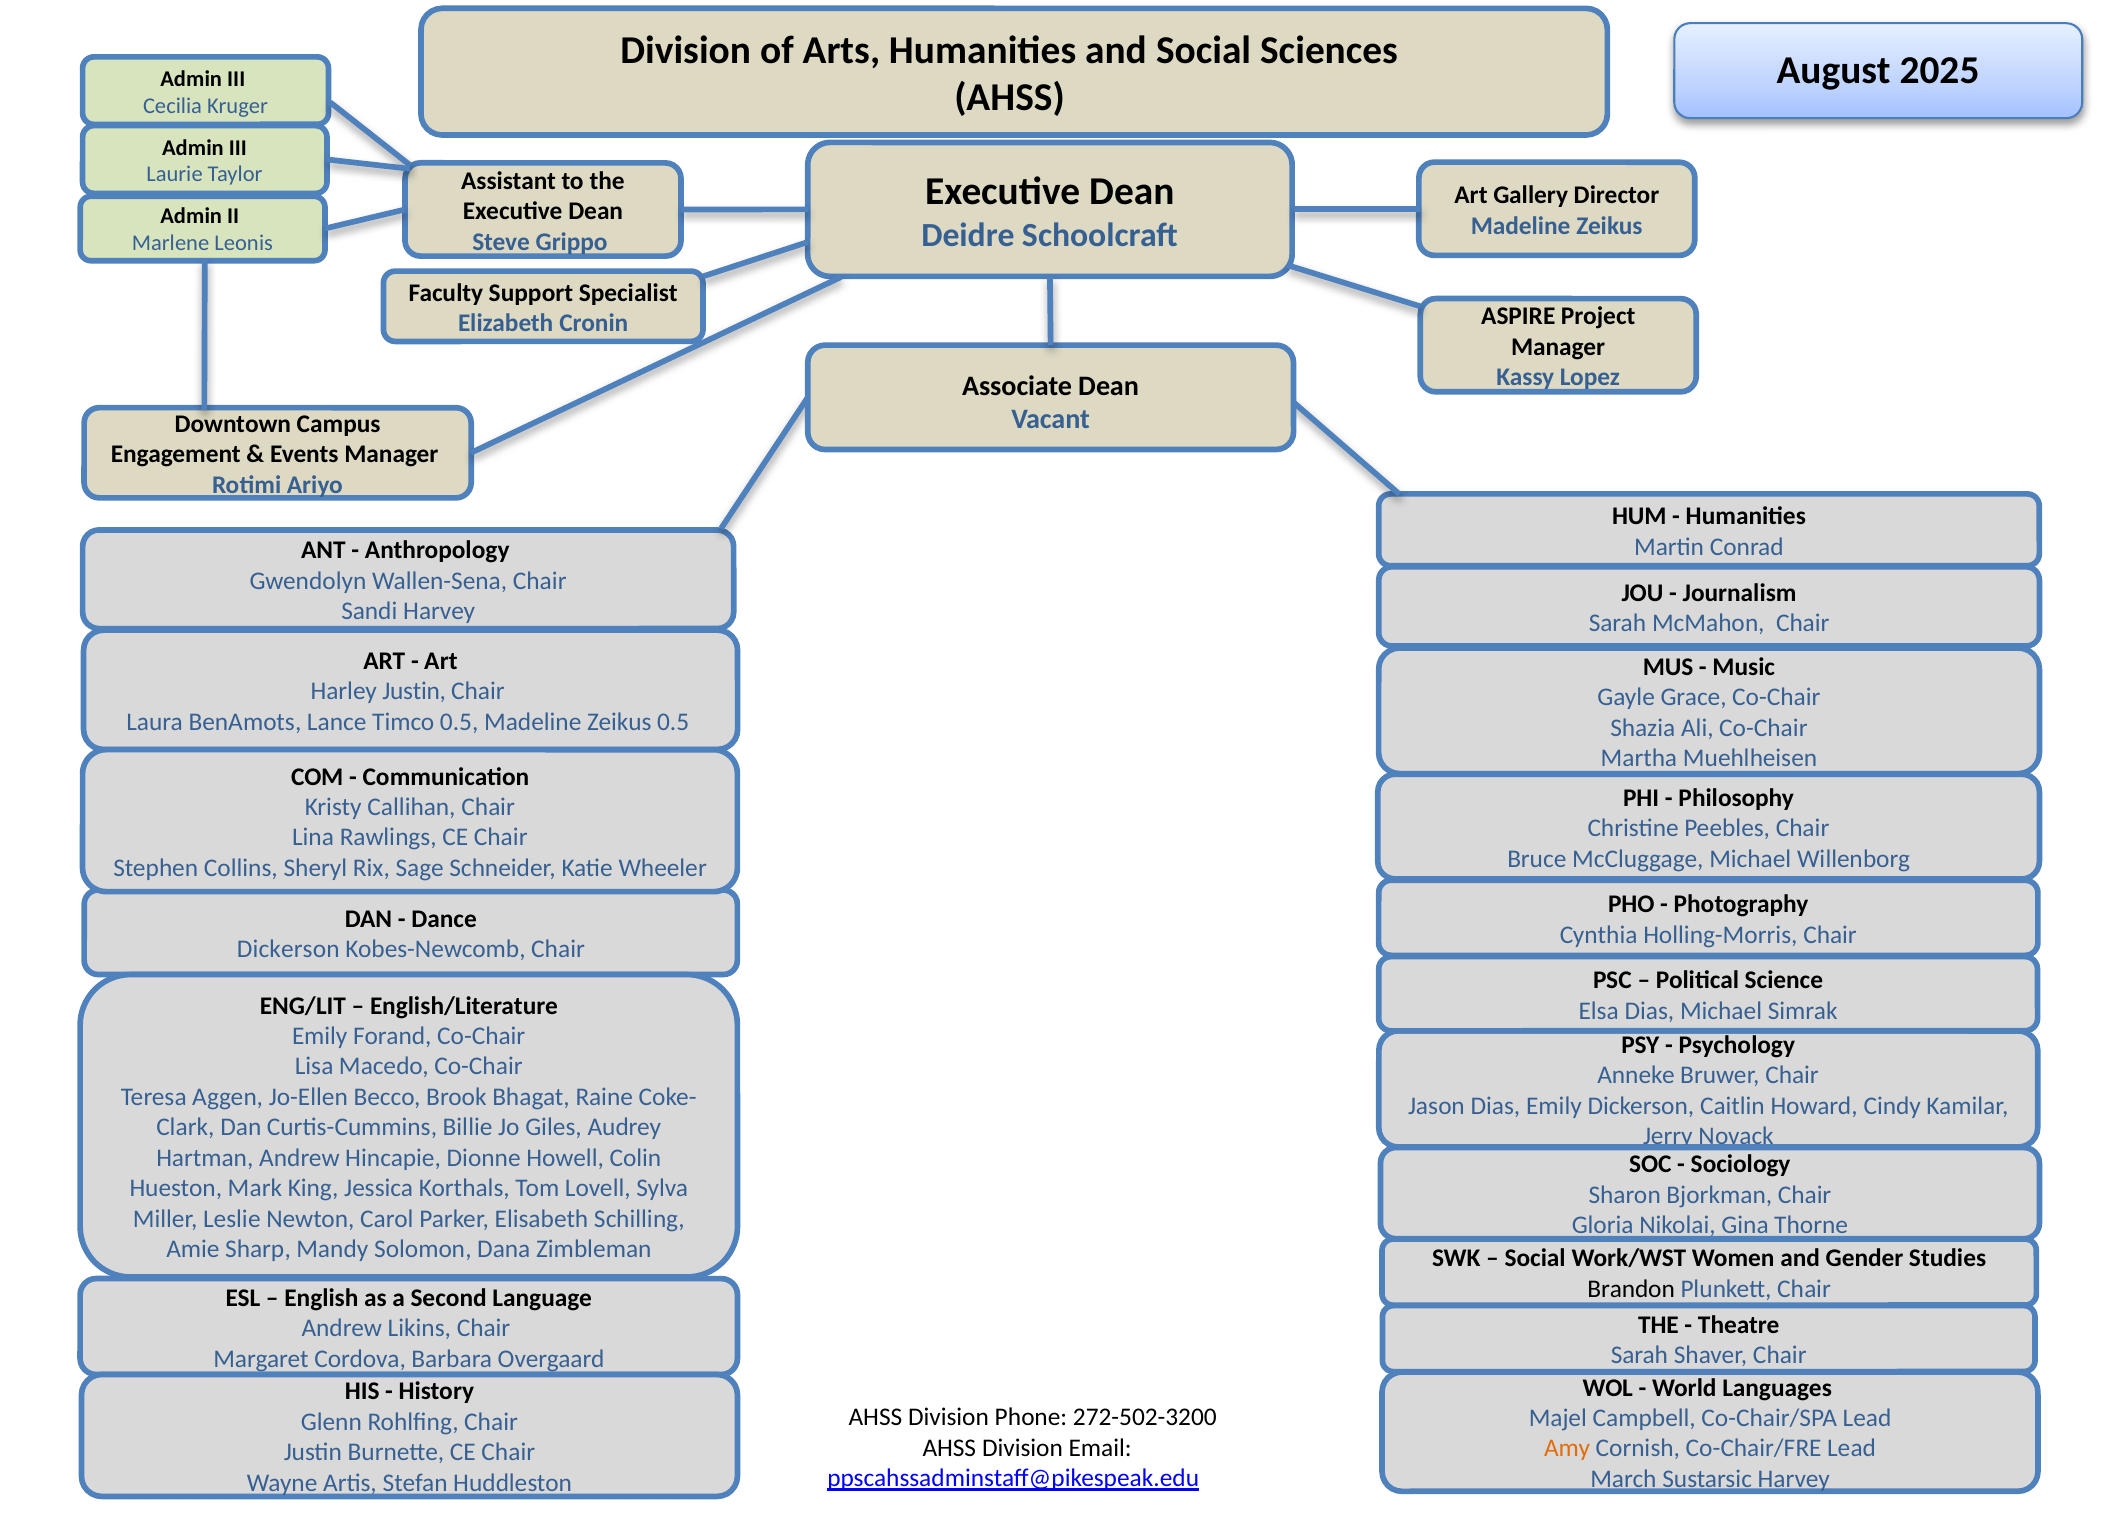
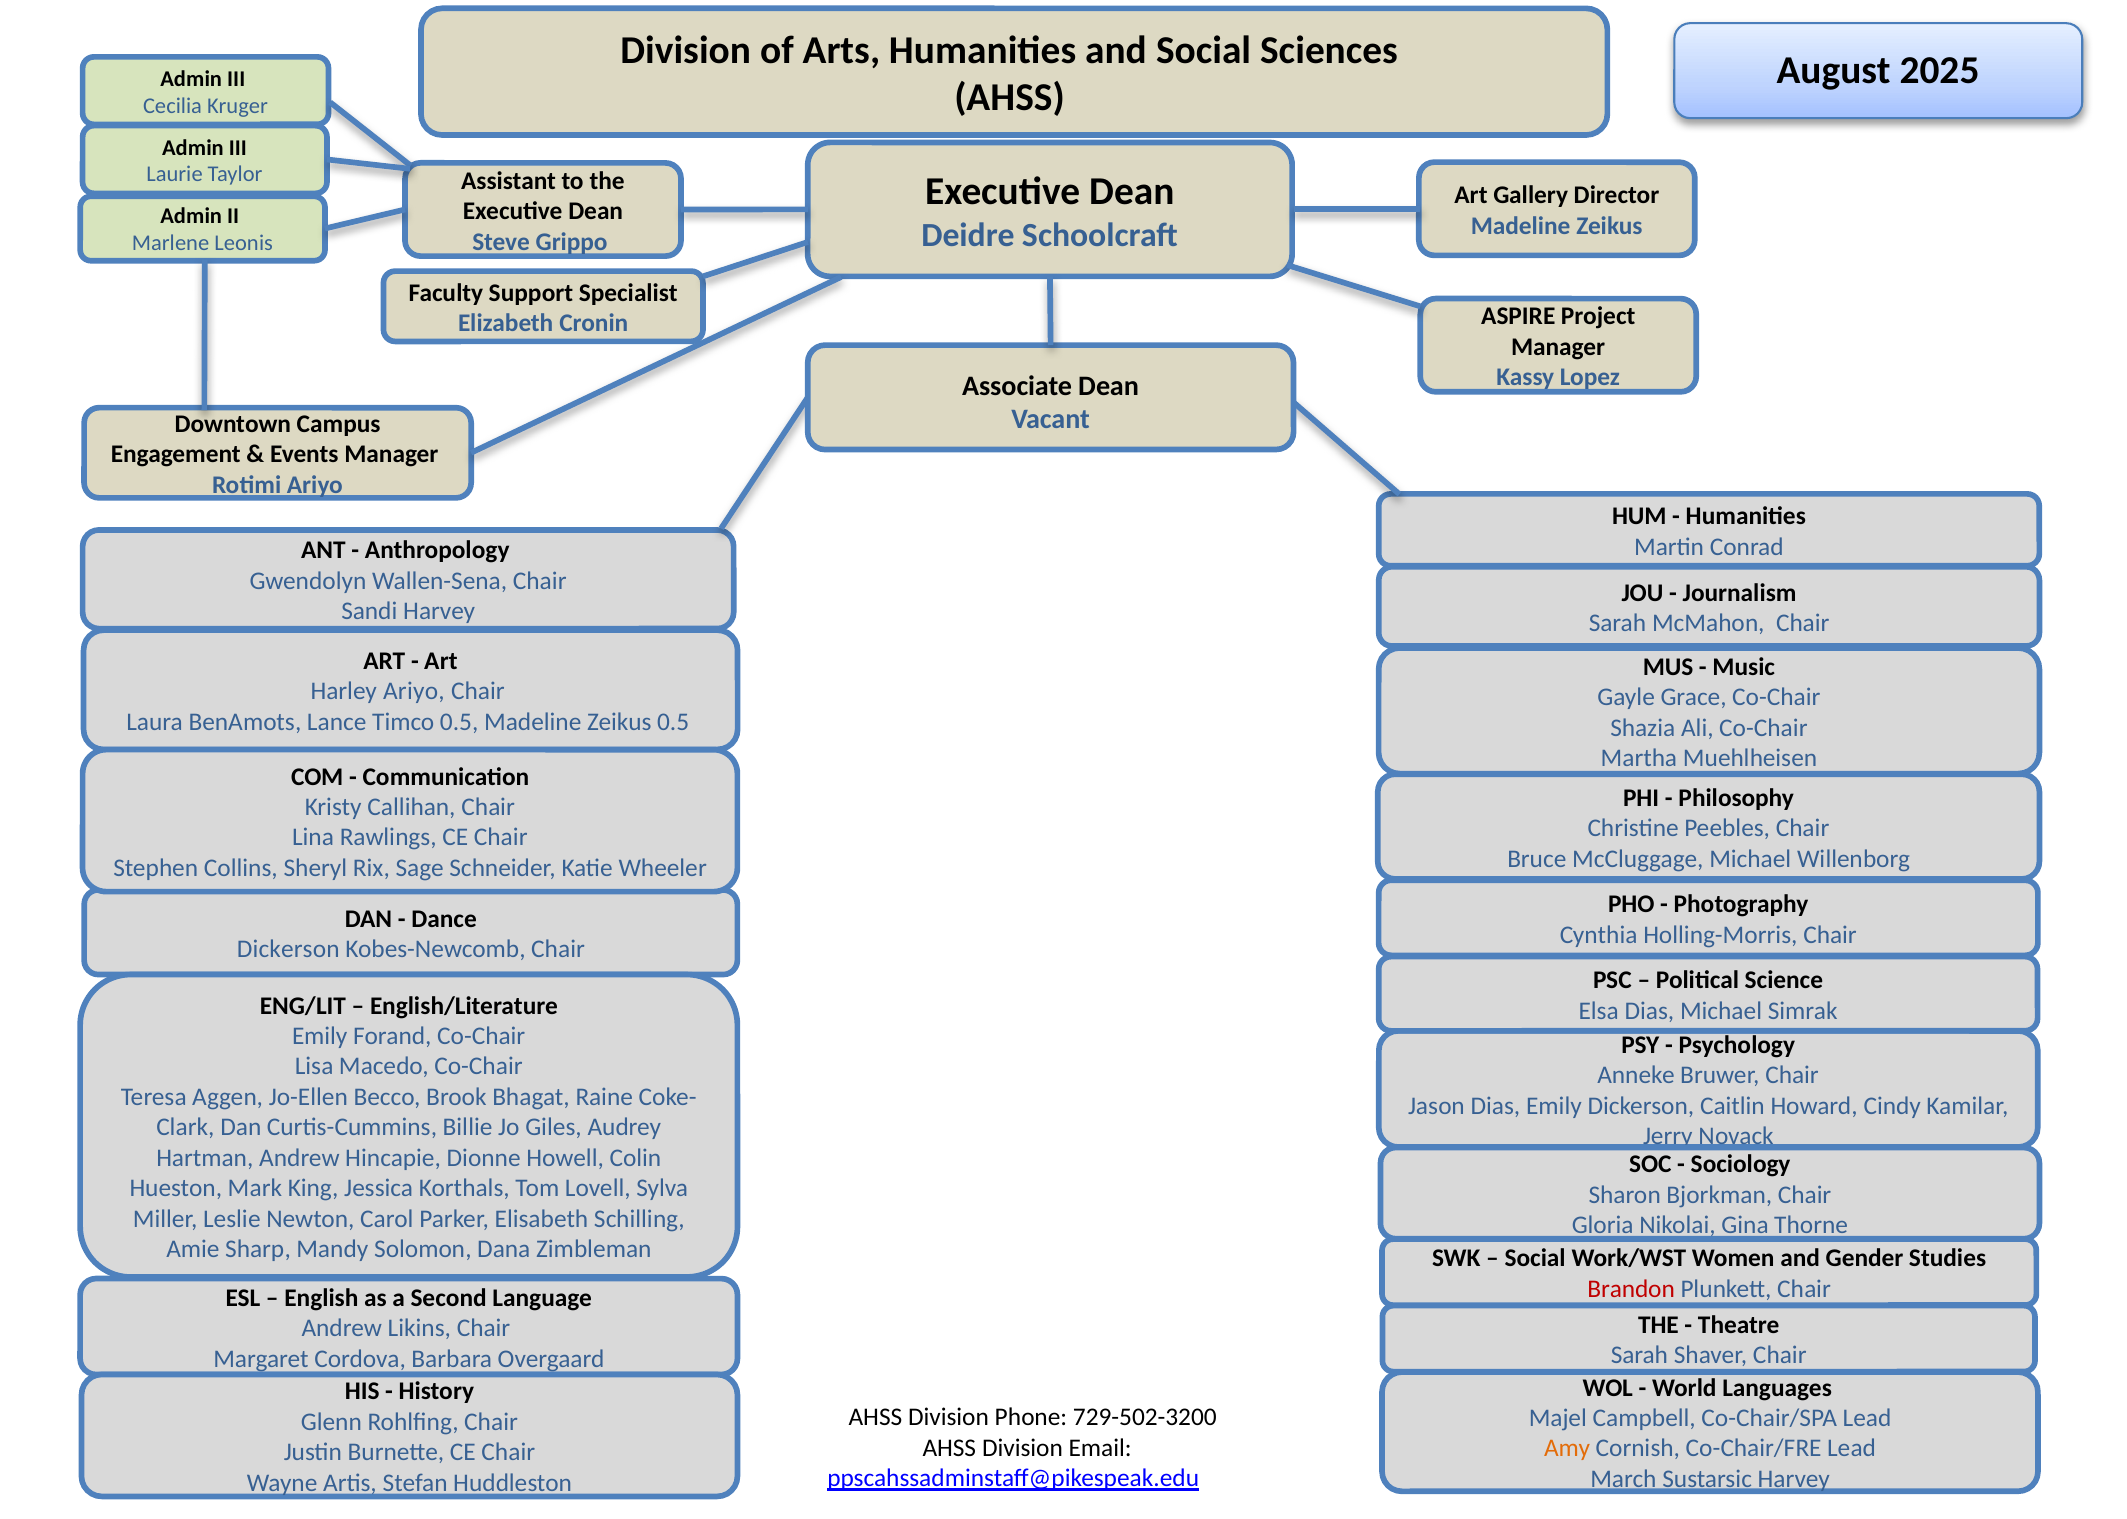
Harley Justin: Justin -> Ariyo (414, 692)
Brandon colour: black -> red (1631, 1289)
272-502-3200: 272-502-3200 -> 729-502-3200 (1145, 1418)
